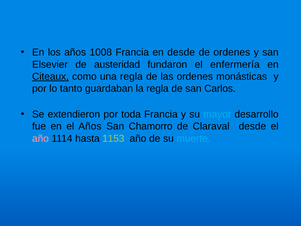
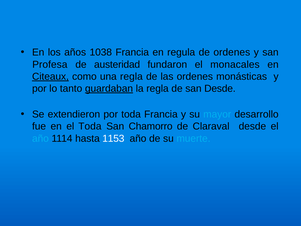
1008: 1008 -> 1038 (101, 52)
en desde: desde -> regula (181, 52)
Elsevier: Elsevier -> Profesa (50, 64)
enfermería: enfermería -> monacales (235, 64)
guardaban underline: none -> present (109, 88)
san Carlos: Carlos -> Desde (220, 88)
el Años: Años -> Toda (90, 126)
año colour: pink -> light blue (40, 138)
1153 colour: light green -> white (113, 138)
